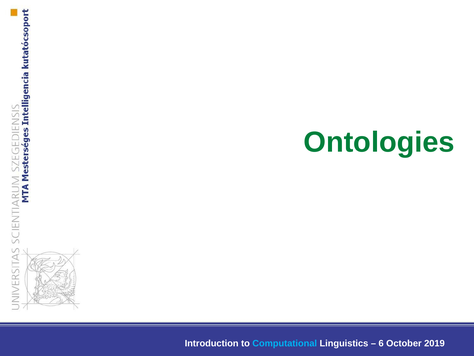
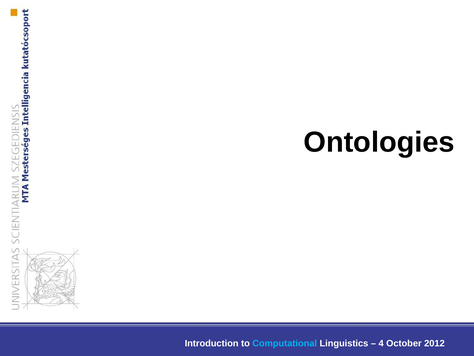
Ontologies colour: green -> black (379, 142)
6: 6 -> 4 (381, 343)
2019: 2019 -> 2012 (434, 343)
